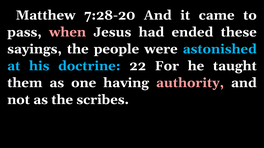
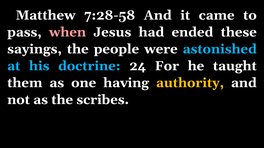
7:28-20: 7:28-20 -> 7:28-58 (110, 15)
22: 22 -> 24 (138, 66)
authority colour: pink -> yellow (190, 83)
